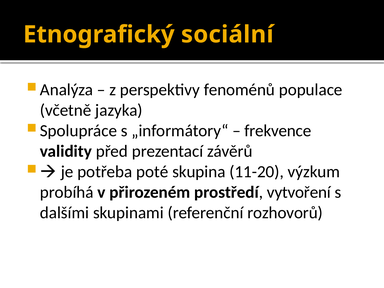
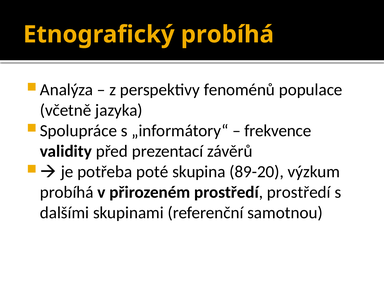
Etnografický sociální: sociální -> probíhá (227, 34)
11-20: 11-20 -> 89-20 (257, 172)
prostředí vytvoření: vytvoření -> prostředí (299, 192)
rozhovorů: rozhovorů -> samotnou (285, 213)
